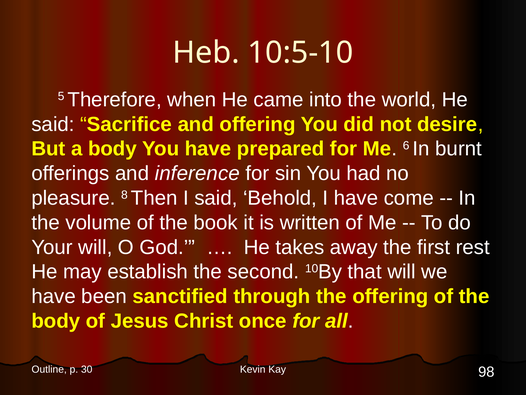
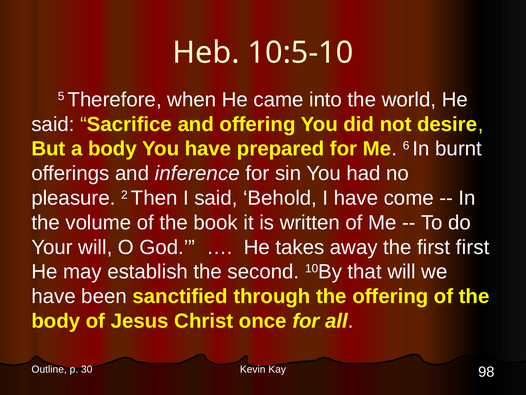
8: 8 -> 2 (124, 195)
first rest: rest -> first (473, 247)
